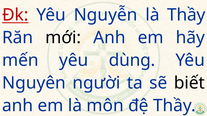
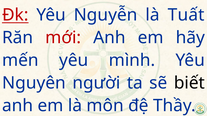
là Thầy: Thầy -> Tuất (186, 15)
mới colour: black -> red (63, 38)
dùng: dùng -> mình (132, 60)
